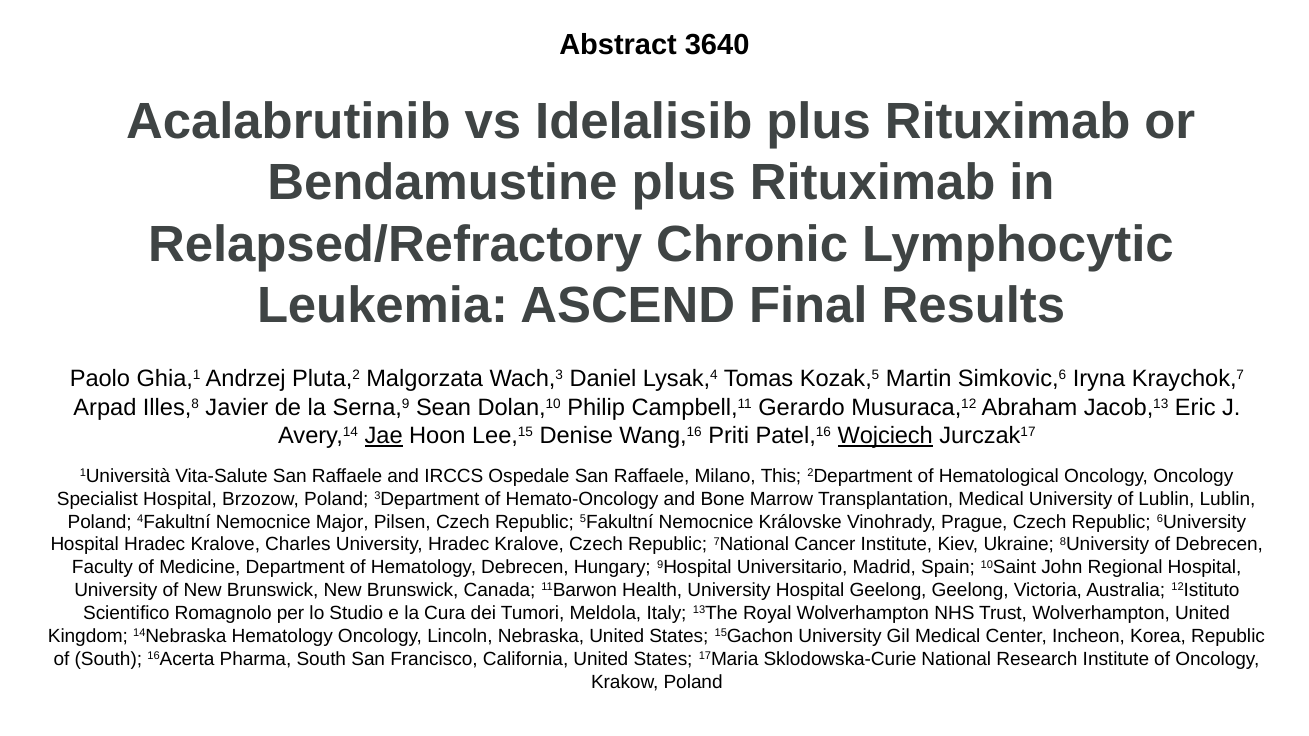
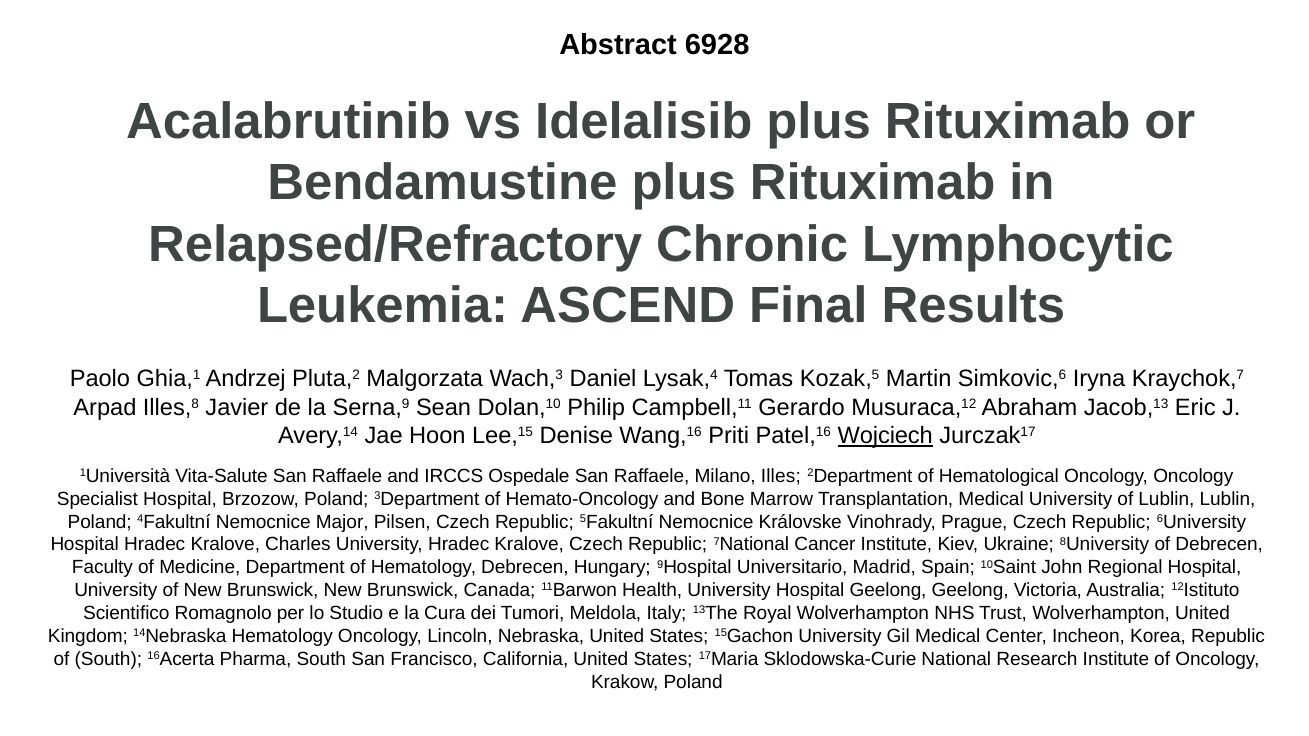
3640: 3640 -> 6928 (717, 45)
Jae underline: present -> none (384, 436)
This: This -> Illes (781, 476)
